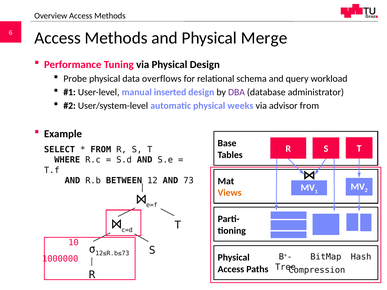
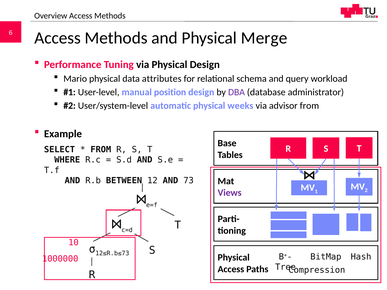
Probe: Probe -> Mario (75, 79)
overflows: overflows -> attributes (162, 79)
inserted: inserted -> position (170, 92)
Views colour: orange -> purple (230, 193)
